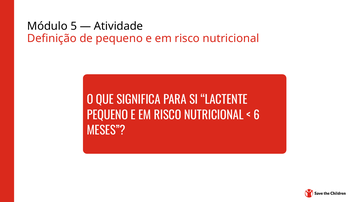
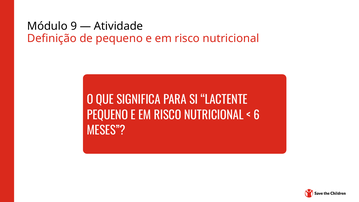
5: 5 -> 9 (74, 26)
